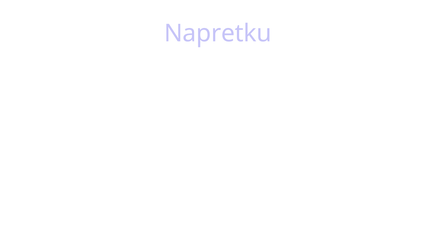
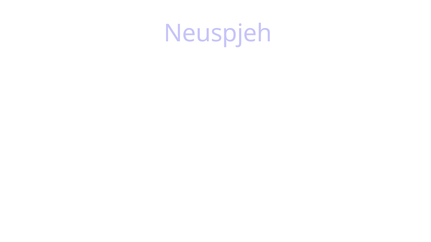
Napretku: Napretku -> Neuspjeh (218, 34)
